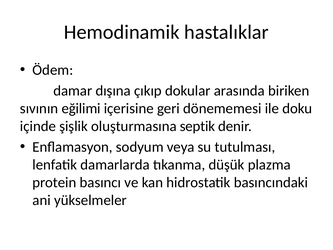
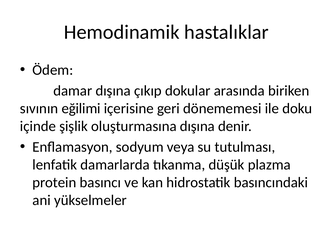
oluşturmasına septik: septik -> dışına (197, 126)
